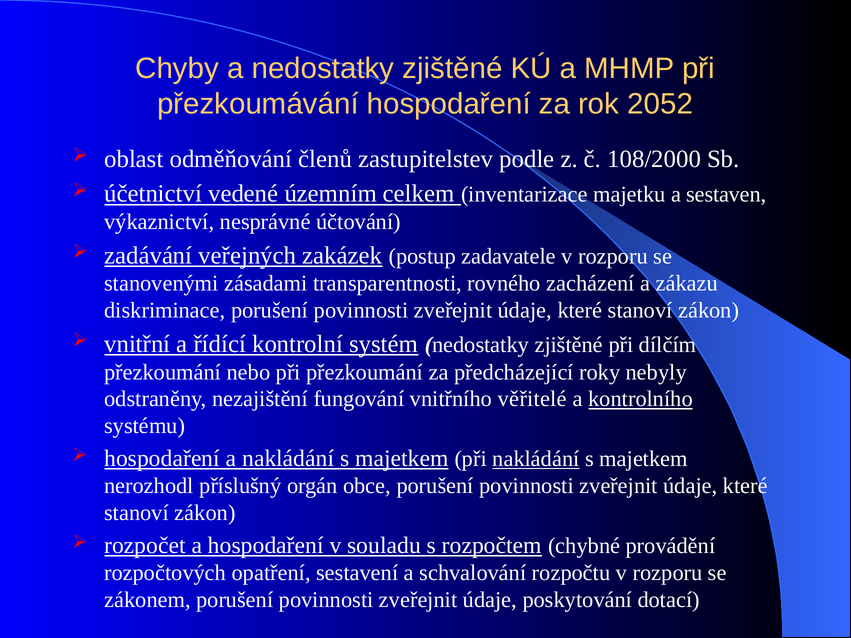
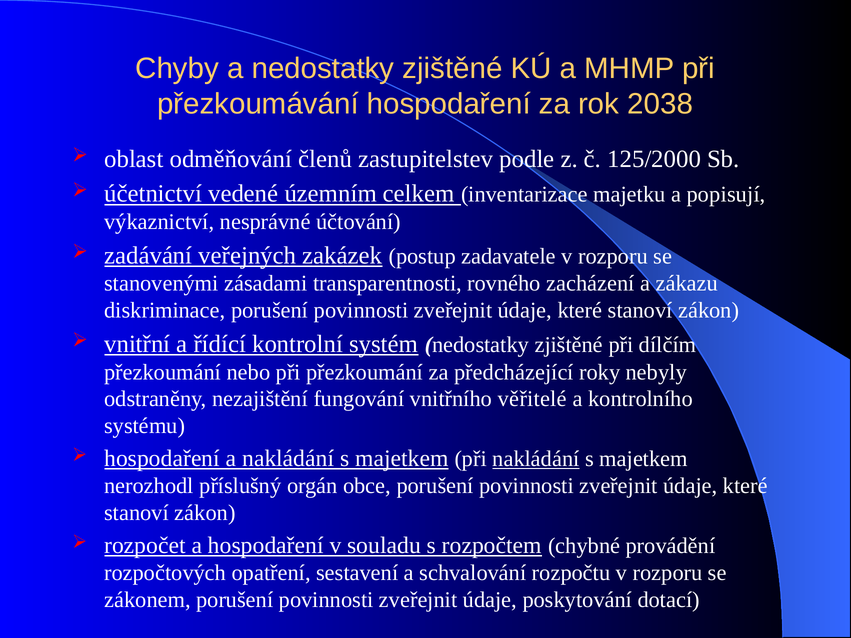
2052: 2052 -> 2038 (660, 104)
108/2000: 108/2000 -> 125/2000 (654, 159)
sestaven: sestaven -> popisují (726, 195)
kontrolního underline: present -> none (640, 399)
